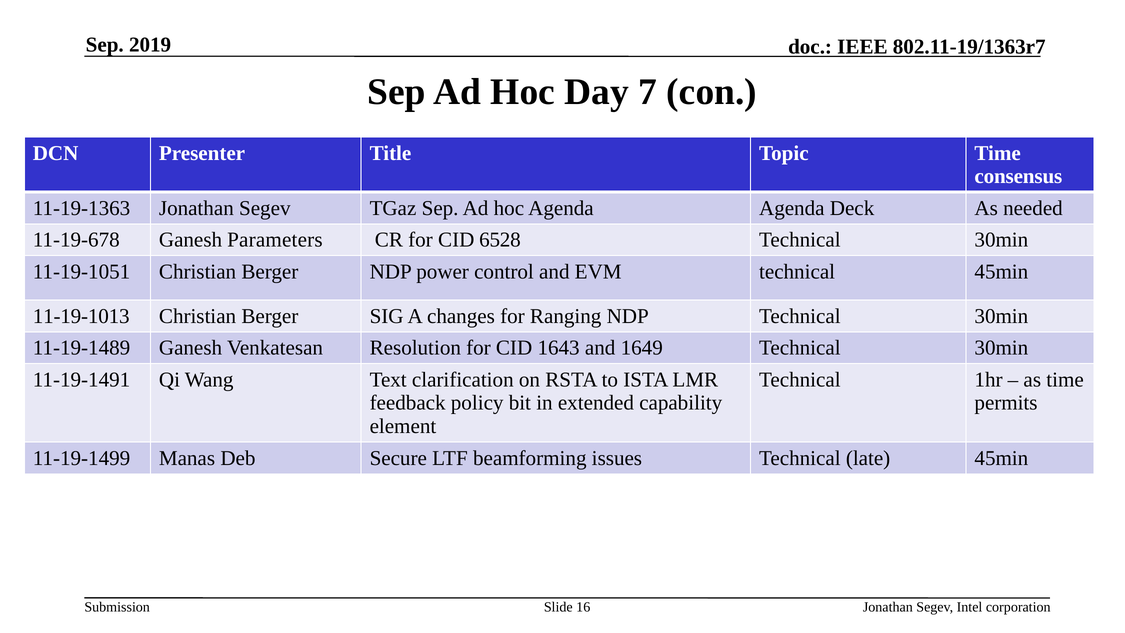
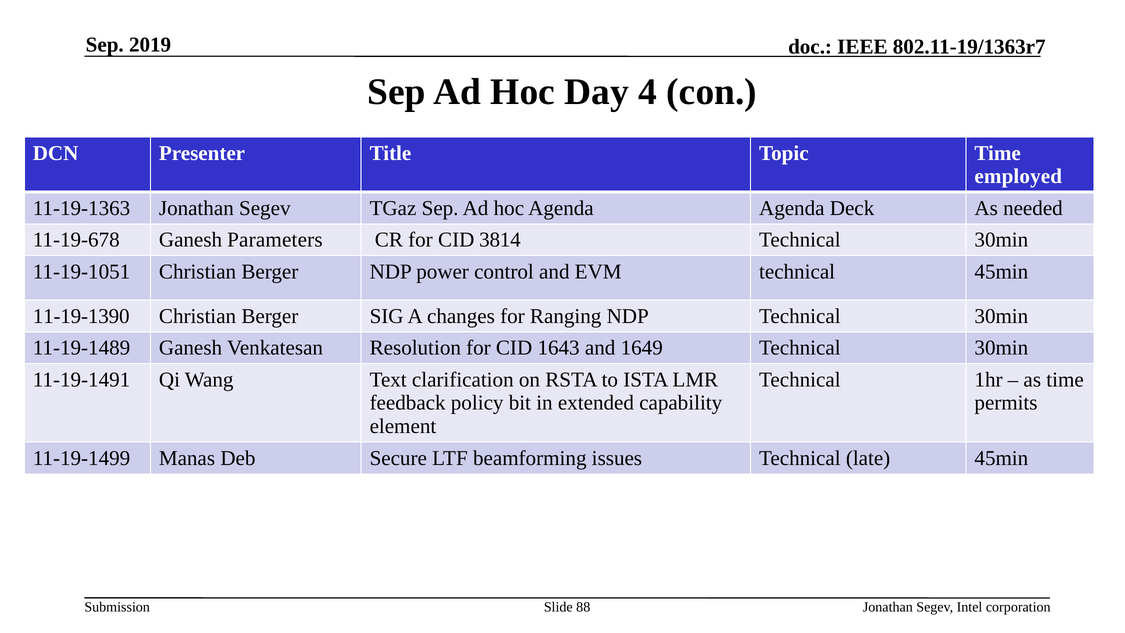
7: 7 -> 4 (648, 92)
consensus: consensus -> employed (1018, 176)
6528: 6528 -> 3814 (500, 240)
11-19-1013: 11-19-1013 -> 11-19-1390 (81, 316)
16: 16 -> 88 (583, 607)
